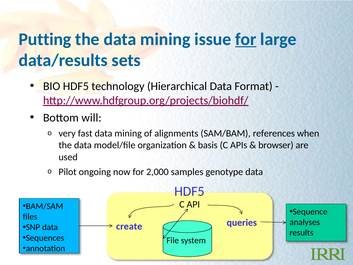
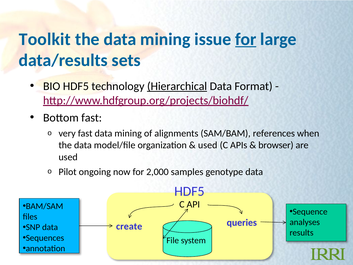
Putting: Putting -> Toolkit (45, 39)
Hierarchical underline: none -> present (177, 86)
Bottom will: will -> fast (92, 118)
basis: basis -> used (208, 145)
